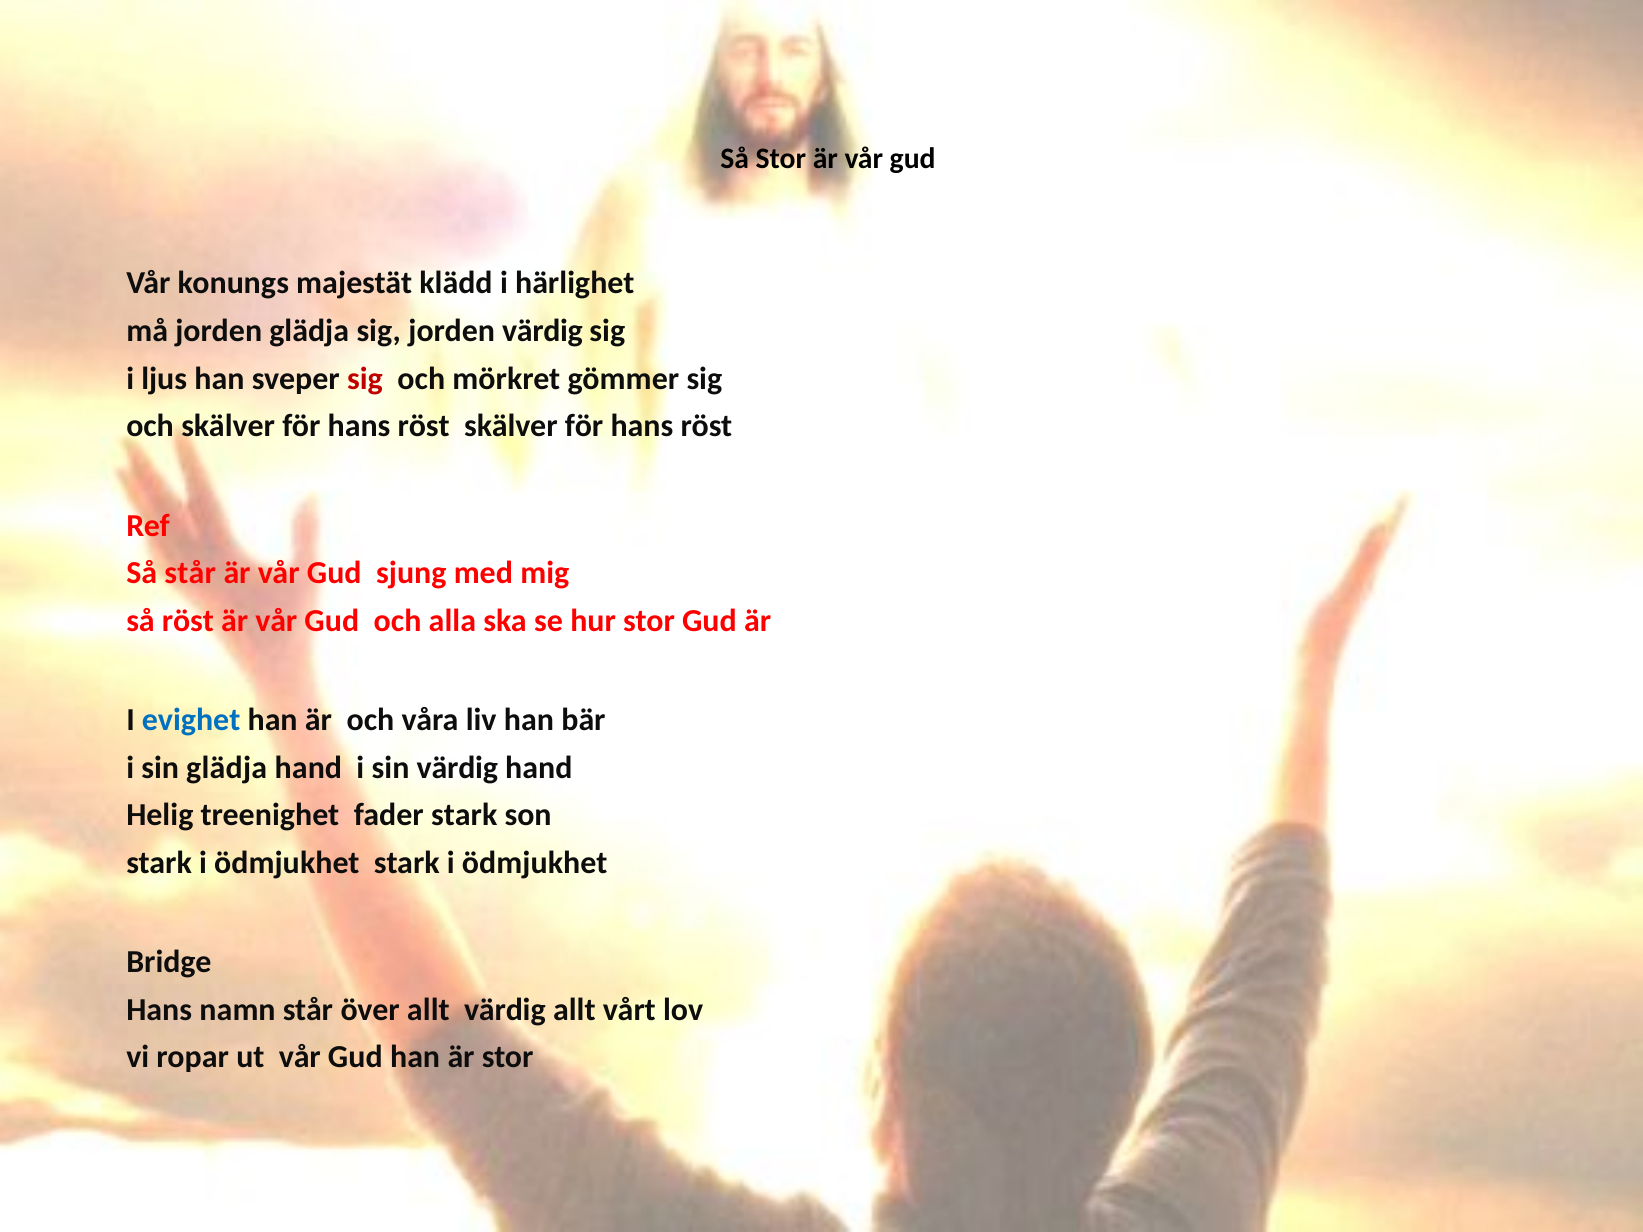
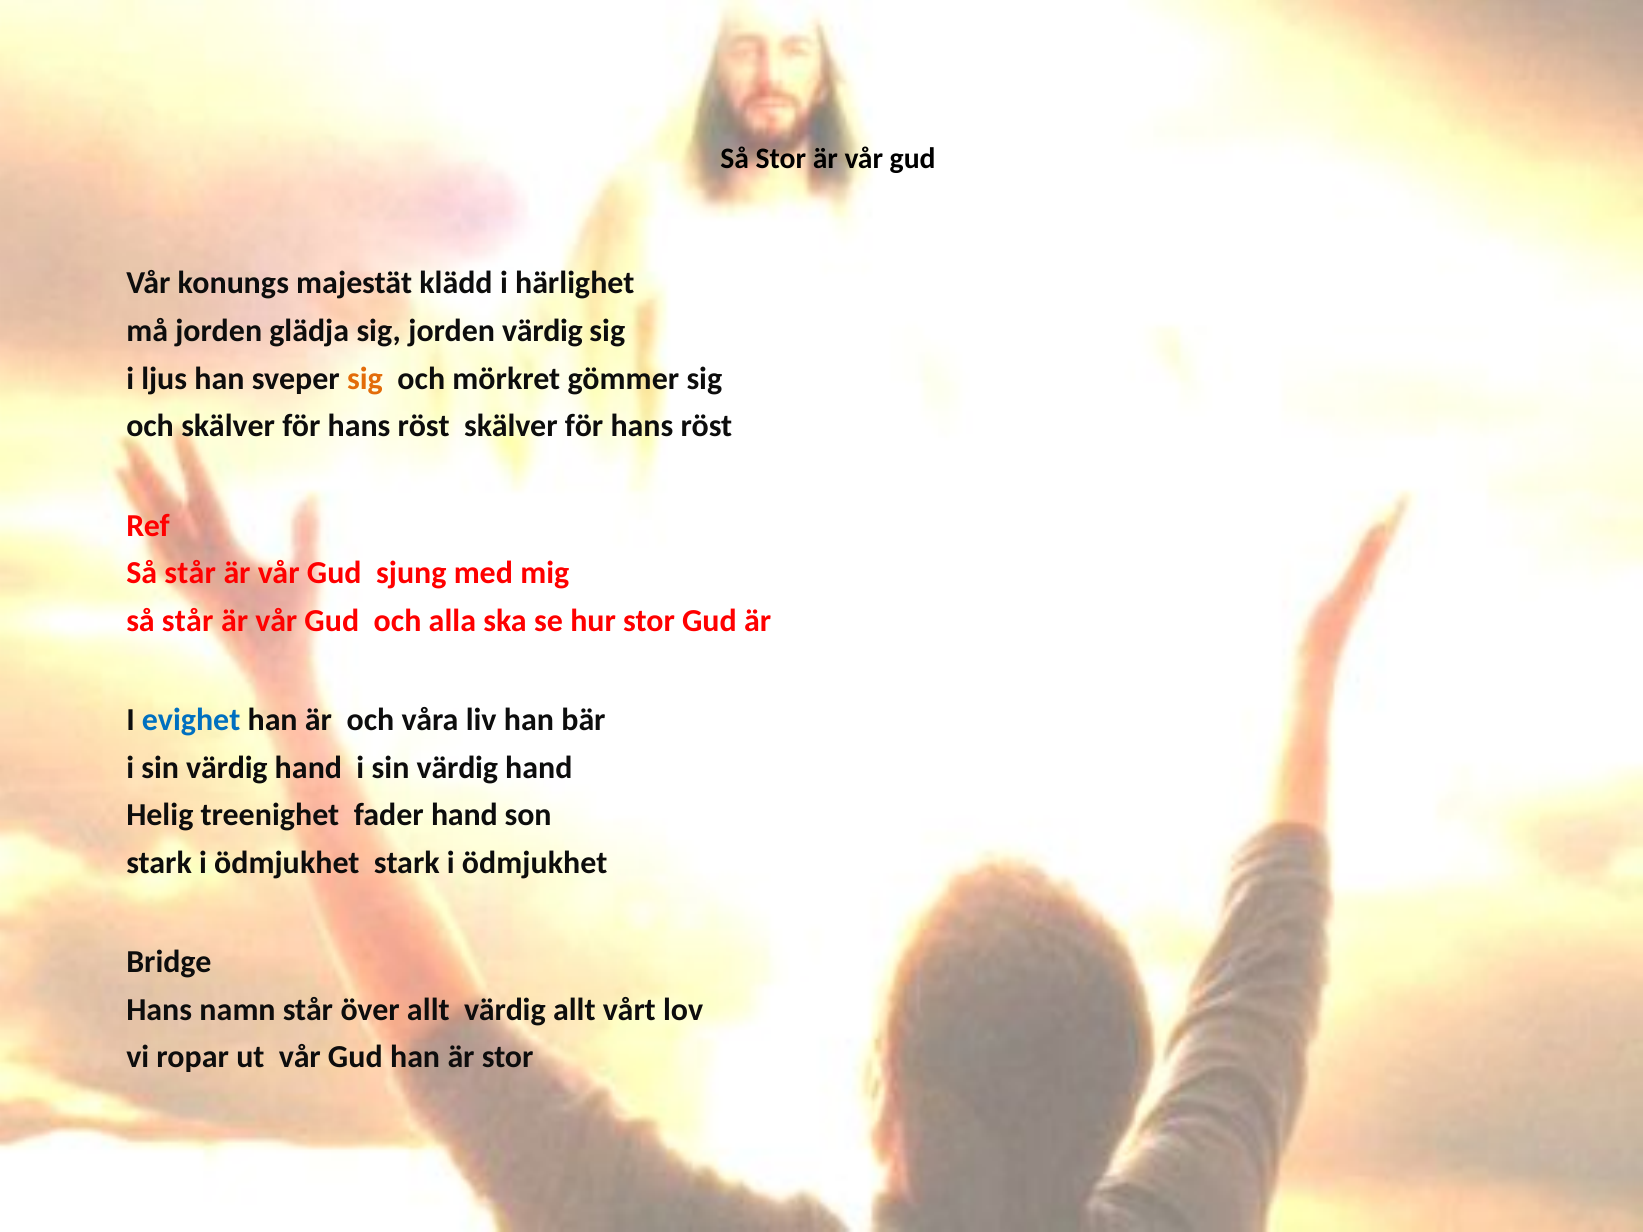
sig colour: red -> orange (365, 379)
röst: röst -> står (188, 621)
glädja: glädja -> värdig (227, 768)
fader stark: stark -> hand (464, 815)
